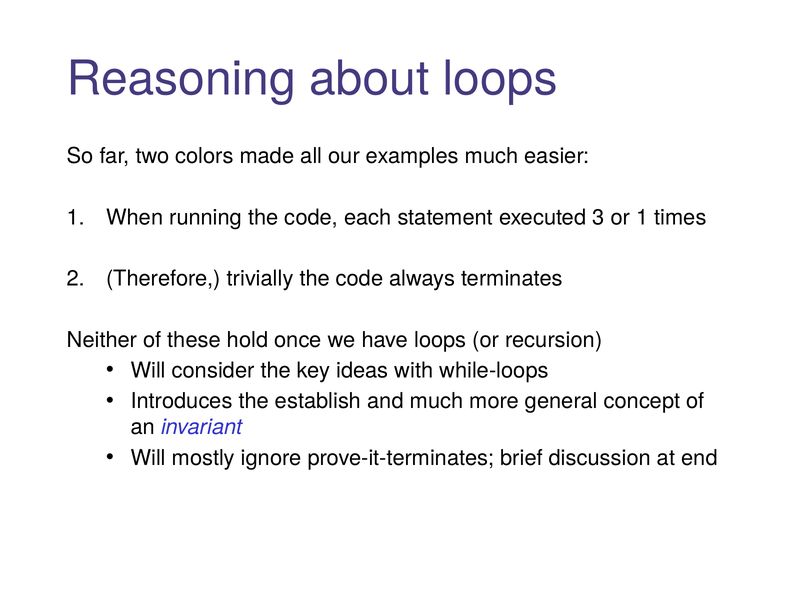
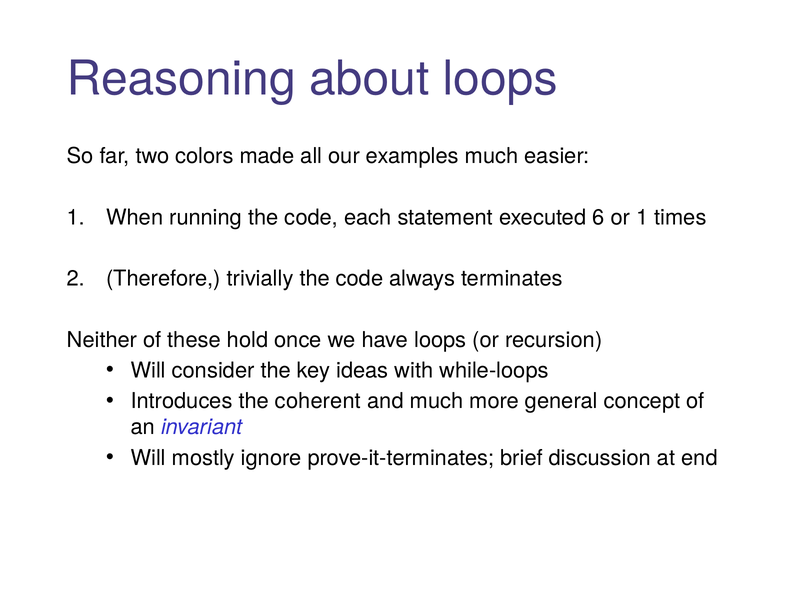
3: 3 -> 6 (598, 217)
establish: establish -> coherent (318, 401)
